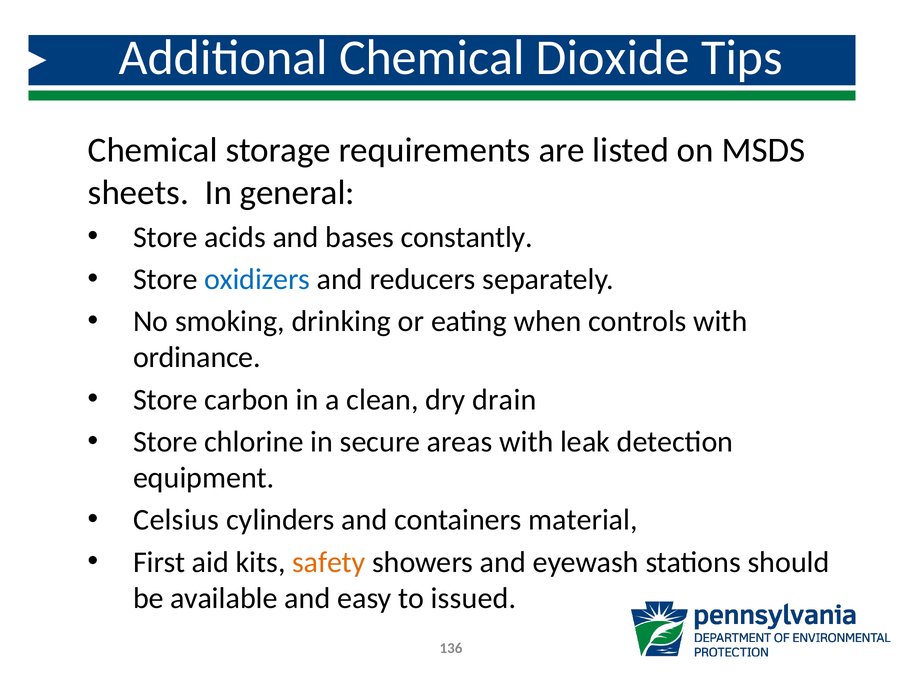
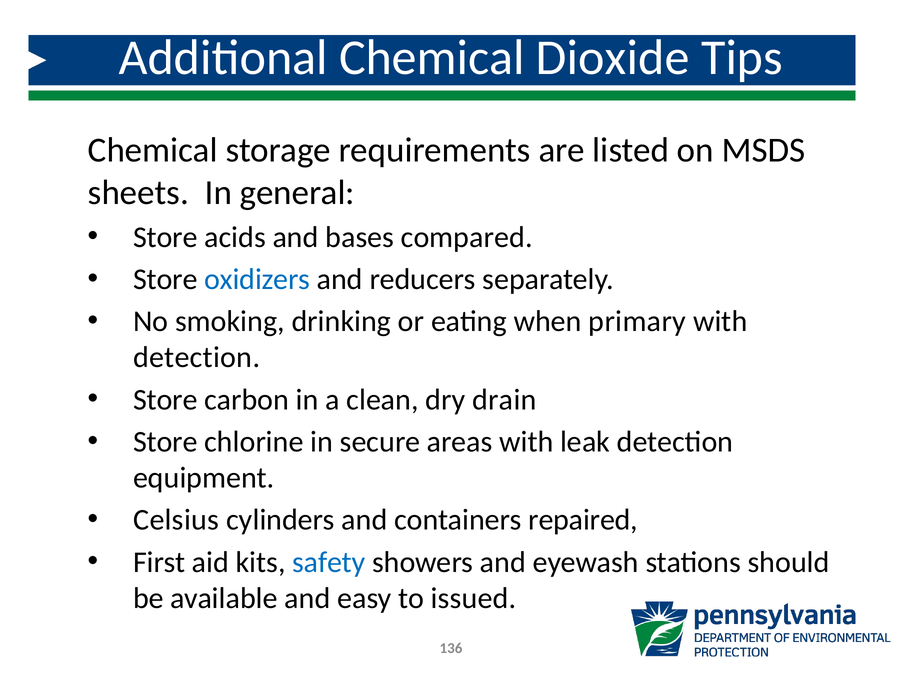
constantly: constantly -> compared (467, 237)
controls: controls -> primary (637, 321)
ordinance: ordinance -> detection (197, 357)
material: material -> repaired (583, 520)
safety colour: orange -> blue (329, 562)
